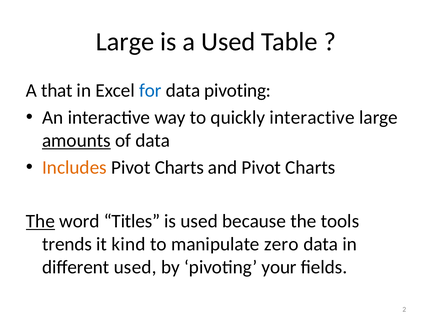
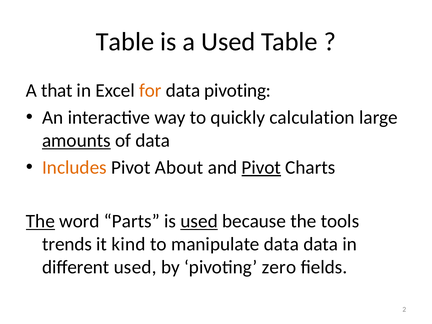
Large: Large -> Table (125, 42)
for colour: blue -> orange (150, 91)
quickly interactive: interactive -> calculation (312, 118)
Charts: Charts -> About (179, 167)
Pivot underline: none -> present (261, 167)
Titles: Titles -> Parts (132, 221)
used underline: none -> present (199, 221)
manipulate zero: zero -> data (281, 244)
your: your -> zero (279, 267)
